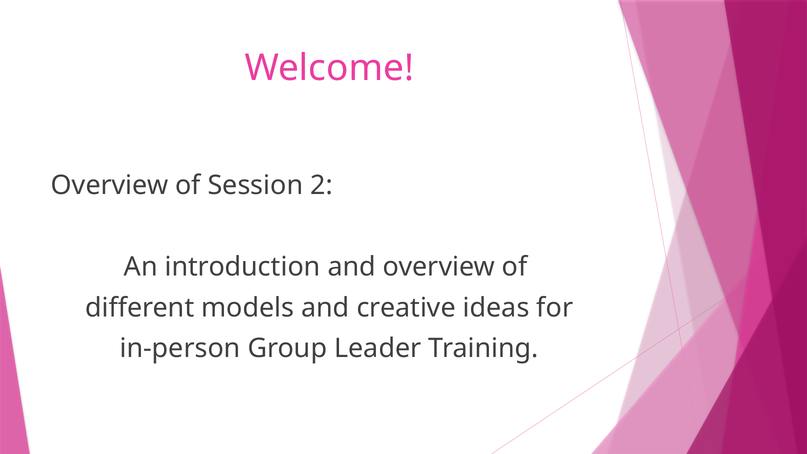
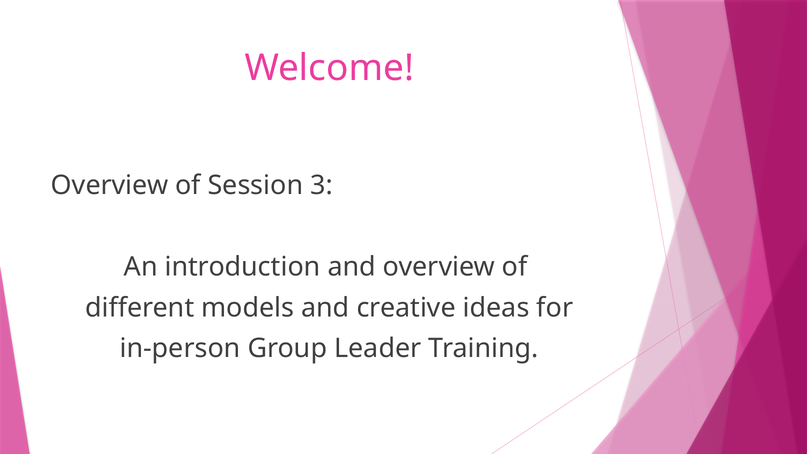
2: 2 -> 3 (322, 186)
